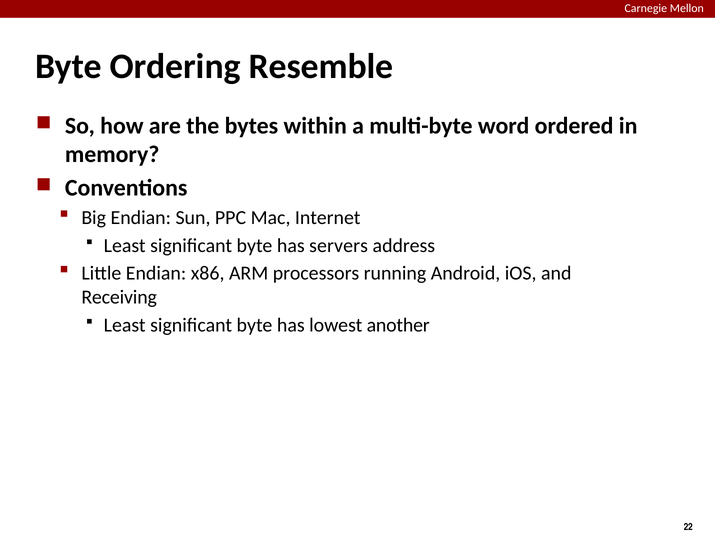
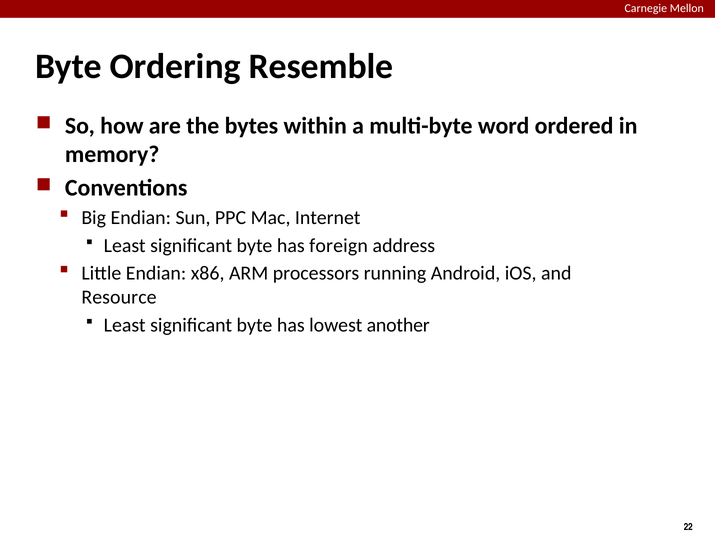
servers: servers -> foreign (339, 246)
Receiving: Receiving -> Resource (119, 297)
